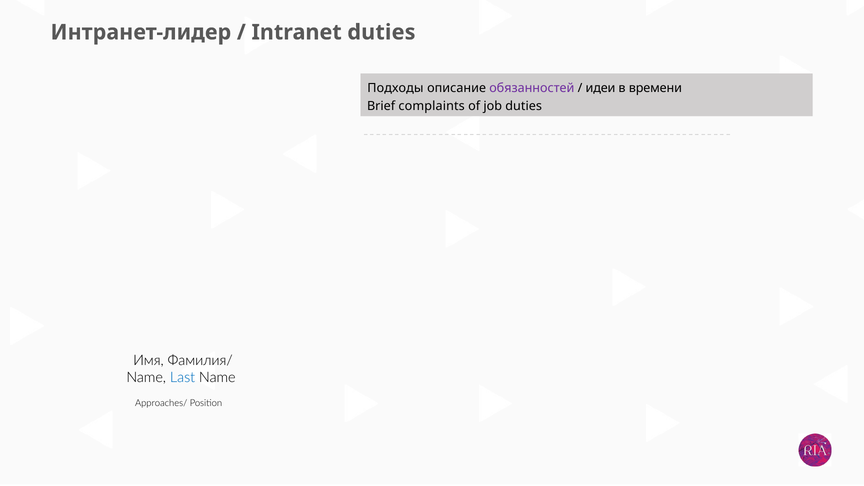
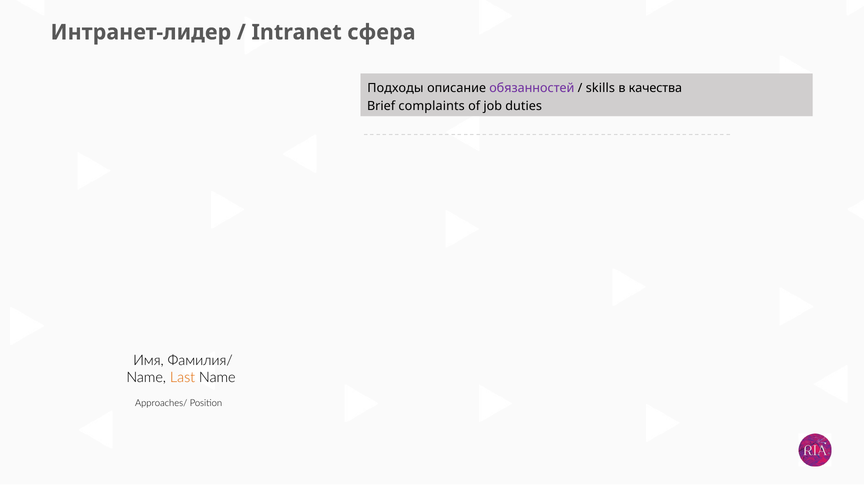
Intranet duties: duties -> сфера (381, 32)
идеи: идеи -> skills (600, 88)
времени: времени -> качества (655, 88)
Last colour: blue -> orange (183, 378)
